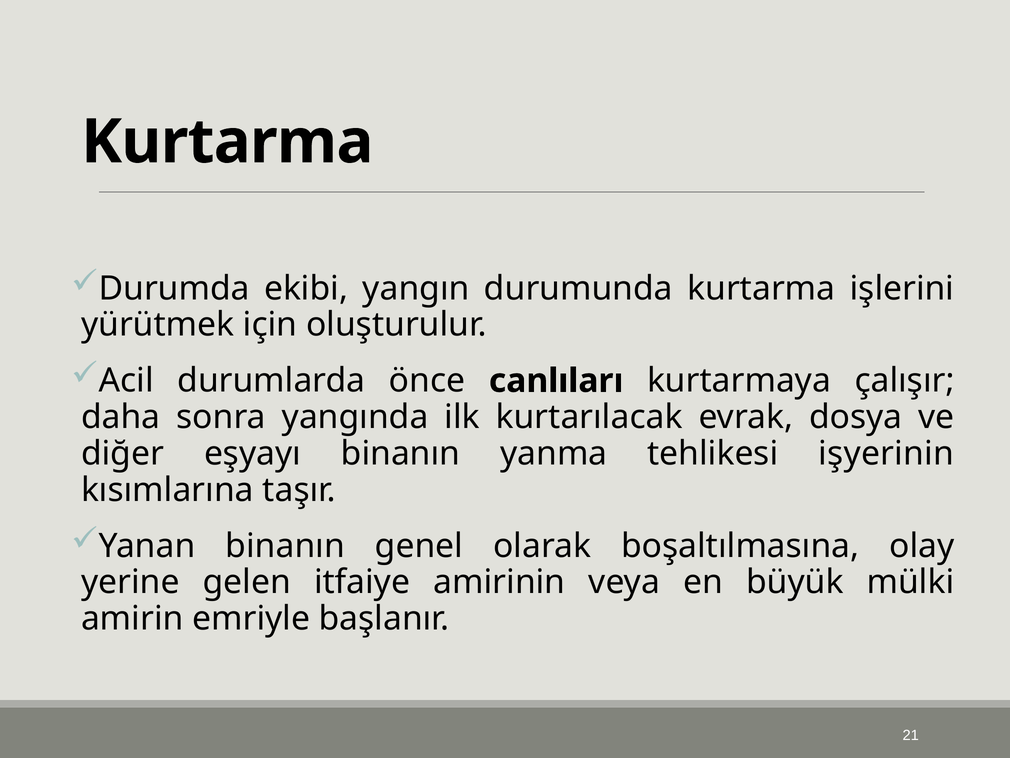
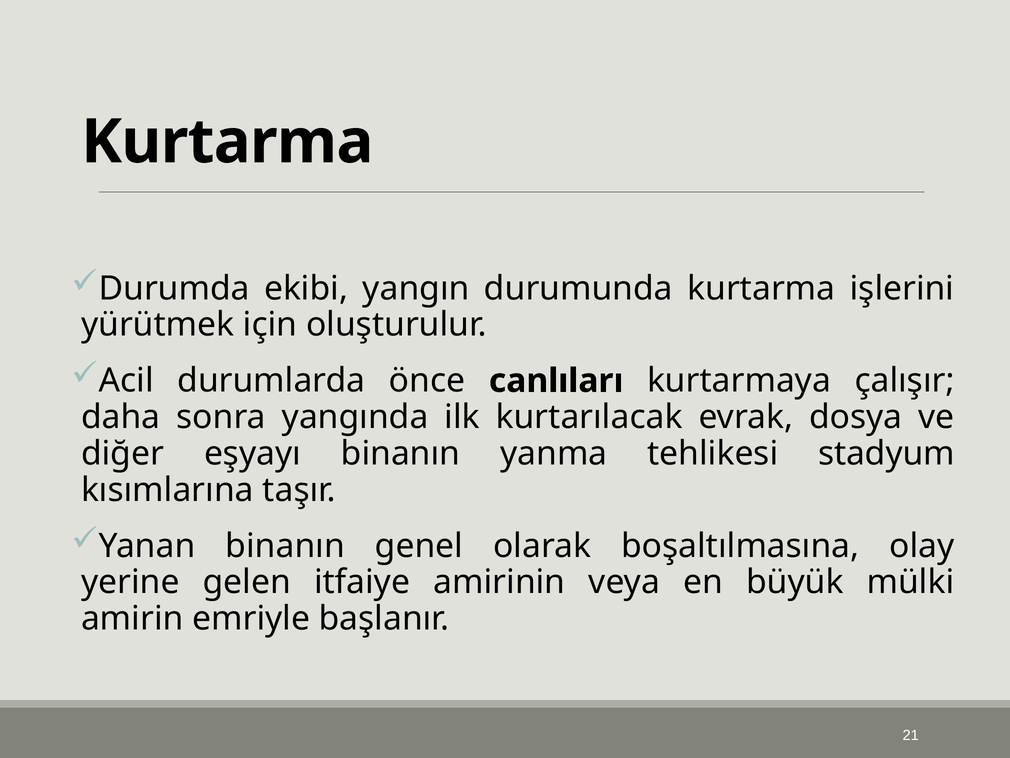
işyerinin: işyerinin -> stadyum (886, 453)
